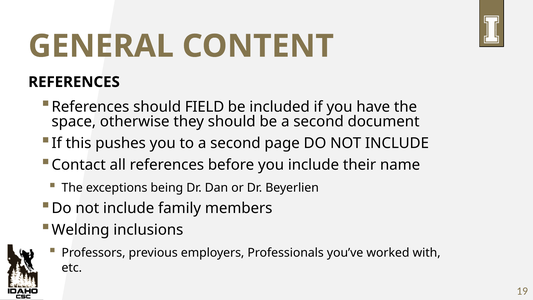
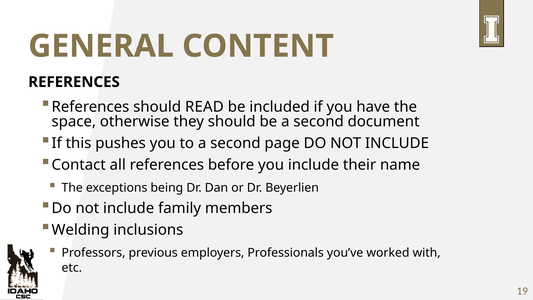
FIELD: FIELD -> READ (204, 107)
